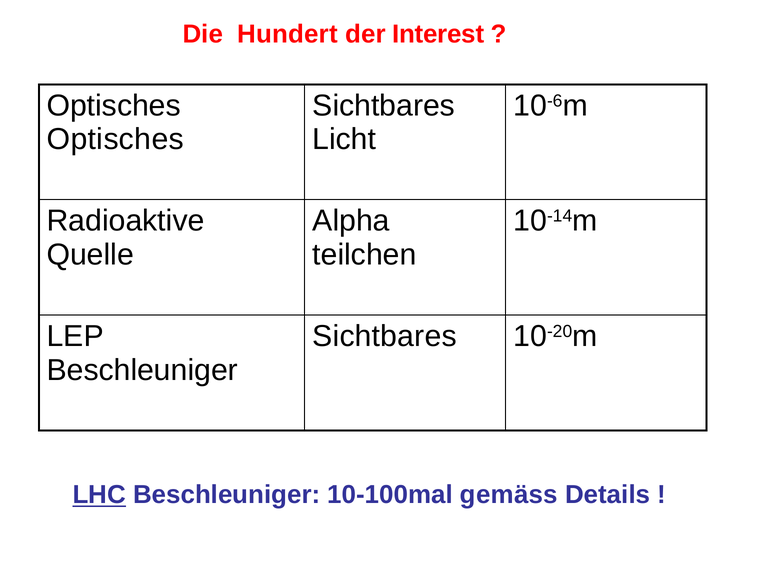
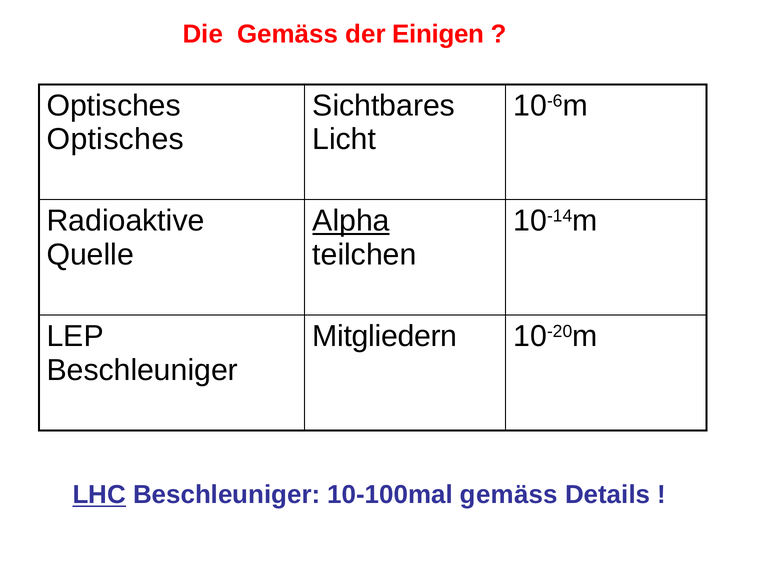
Die Hundert: Hundert -> Gemäss (288, 34)
Interest: Interest -> Einigen (438, 34)
Alpha underline: none -> present (351, 221)
Sichtbares: Sichtbares -> Mitgliedern (385, 336)
